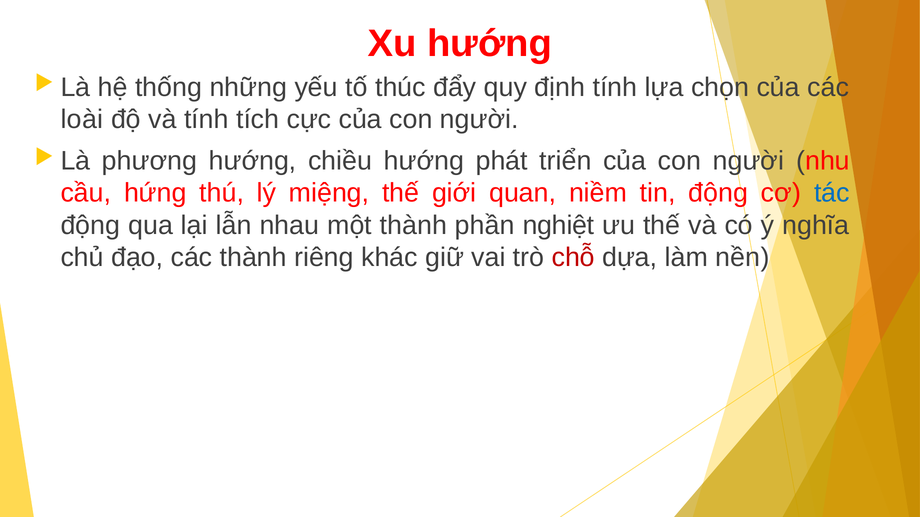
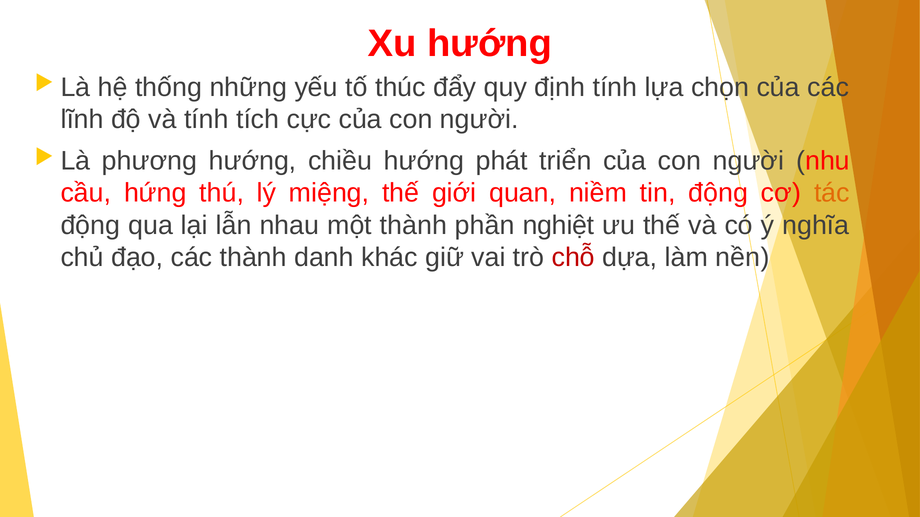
loài: loài -> lĩnh (82, 119)
tác colour: blue -> orange (832, 193)
riêng: riêng -> danh (324, 258)
